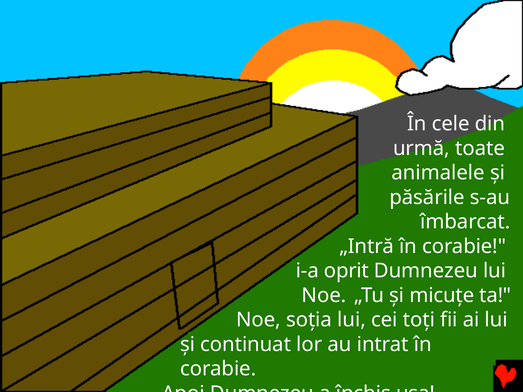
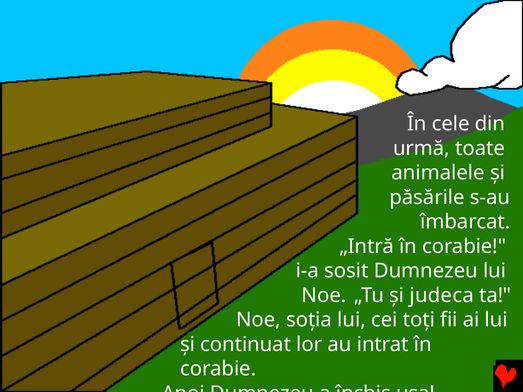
oprit: oprit -> sosit (346, 271)
micuţe: micuţe -> judeca (442, 295)
